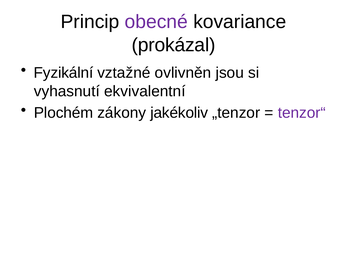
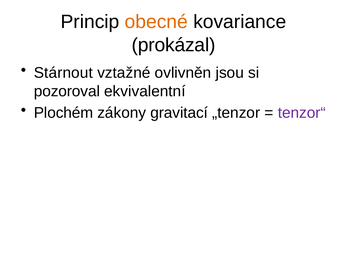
obecné colour: purple -> orange (156, 22)
Fyzikální: Fyzikální -> Stárnout (63, 73)
vyhasnutí: vyhasnutí -> pozoroval (67, 91)
jakékoliv: jakékoliv -> gravitací (179, 113)
